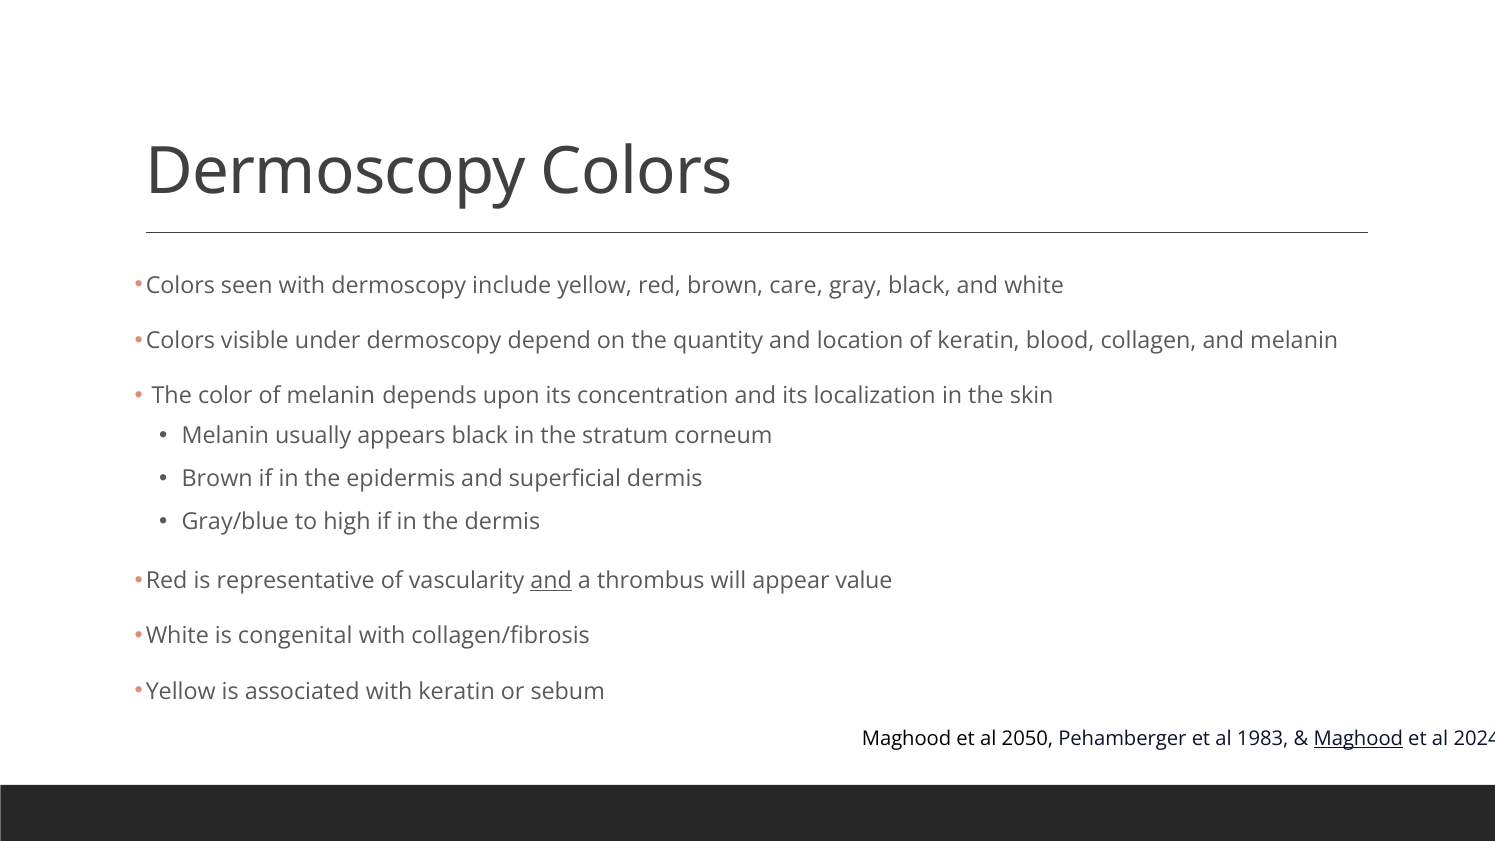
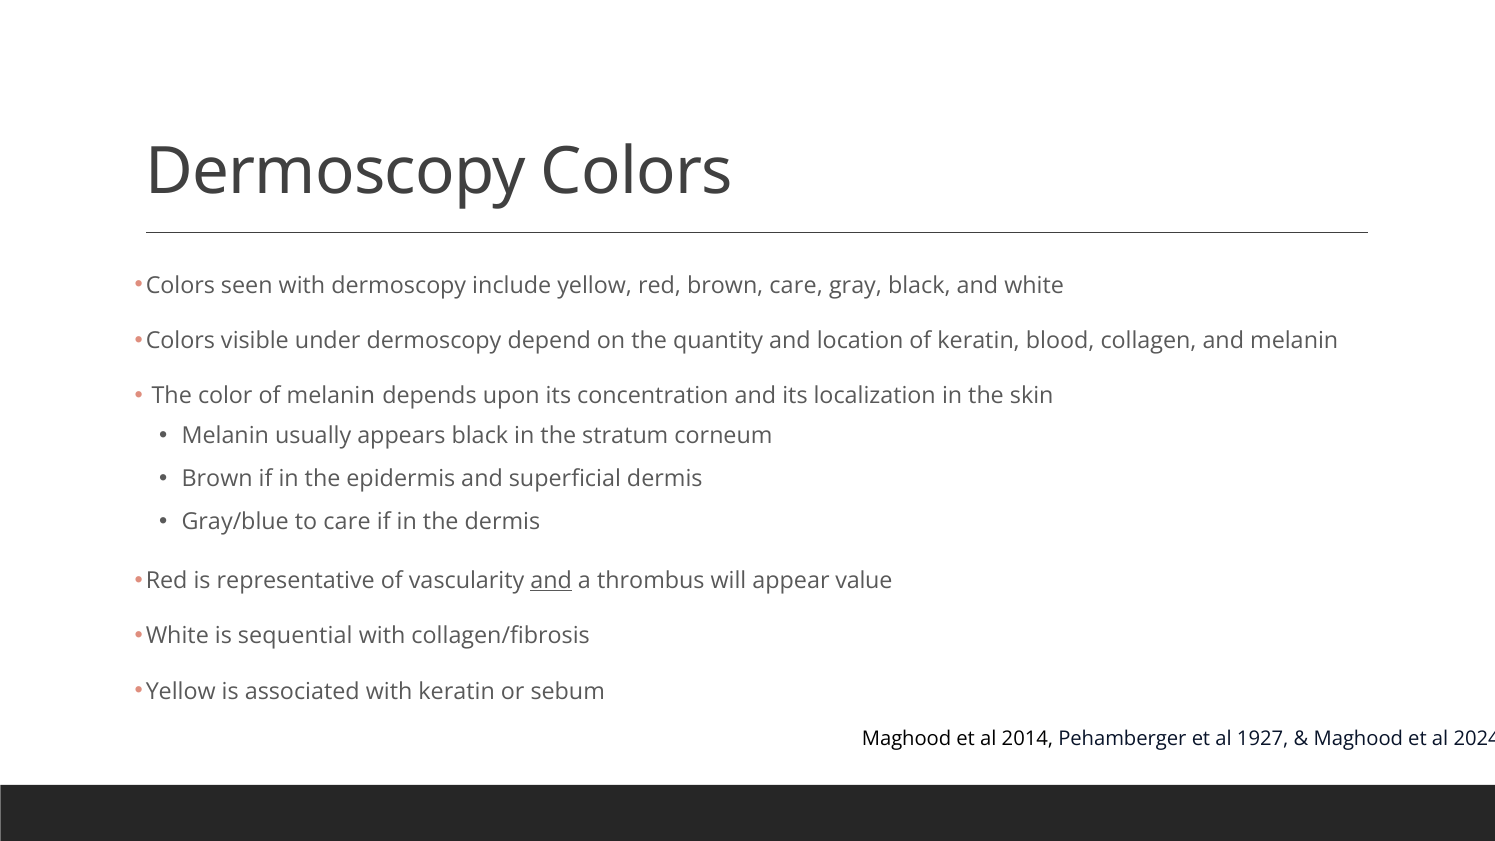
to high: high -> care (347, 522)
congenital: congenital -> sequential (295, 636)
2050: 2050 -> 2014 (1027, 739)
1983: 1983 -> 1927 (1263, 739)
Maghood underline: present -> none (1358, 739)
